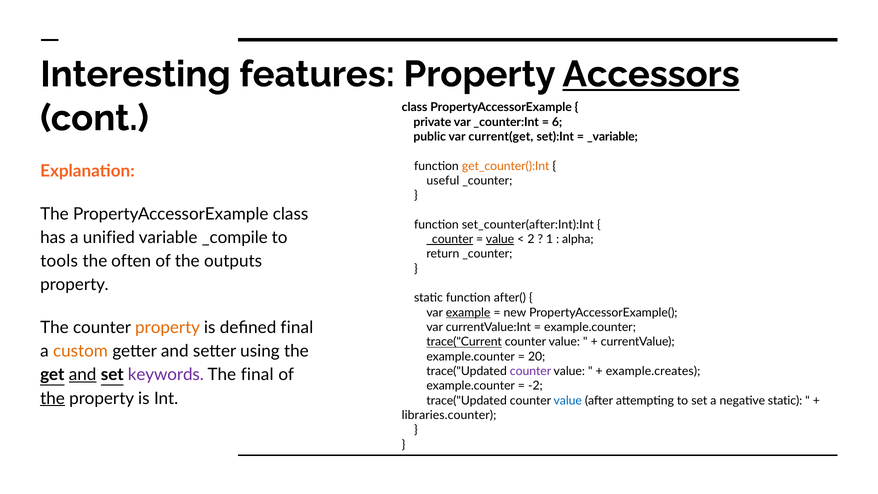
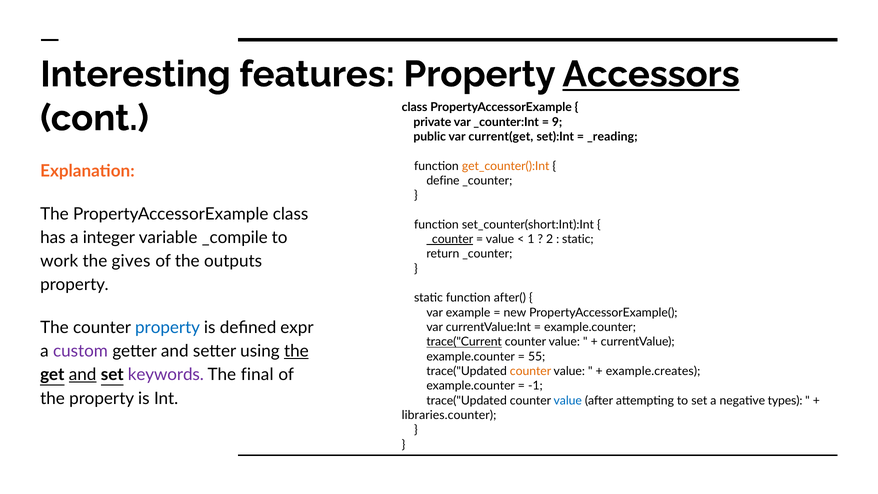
6: 6 -> 9 (557, 122)
_variable: _variable -> _reading (612, 137)
useful: useful -> define (443, 181)
set_counter(after:Int):Int: set_counter(after:Int):Int -> set_counter(short:Int):Int (528, 225)
unified: unified -> integer (109, 238)
value underline: present -> none (500, 239)
2: 2 -> 1 (531, 239)
1: 1 -> 2 (550, 239)
alpha: alpha -> static (578, 239)
tools: tools -> work (59, 261)
often: often -> gives (131, 261)
example underline: present -> none (468, 313)
property colour: orange -> blue (168, 328)
defined final: final -> expr (297, 328)
custom colour: orange -> purple (80, 351)
the underline: none -> present (296, 351)
20: 20 -> 55 (537, 356)
counter colour: purple -> orange (531, 371)
-2: -2 -> -1 (535, 386)
the underline: present -> none (53, 398)
negative static: static -> types (785, 400)
